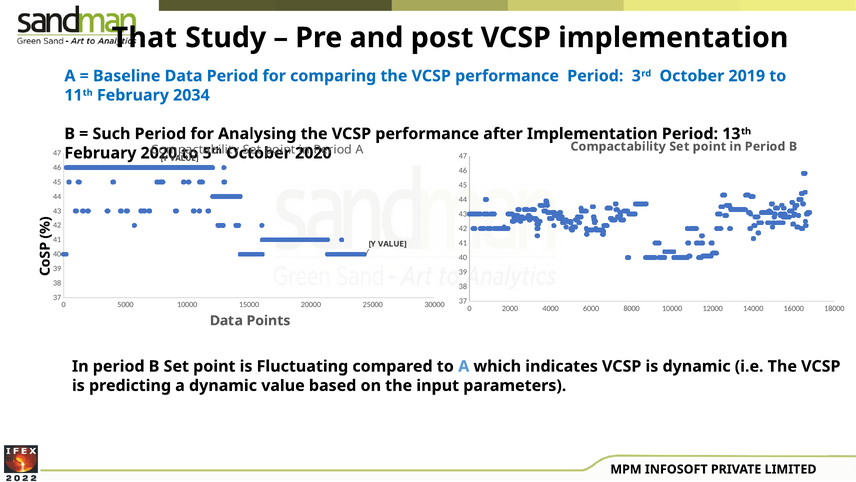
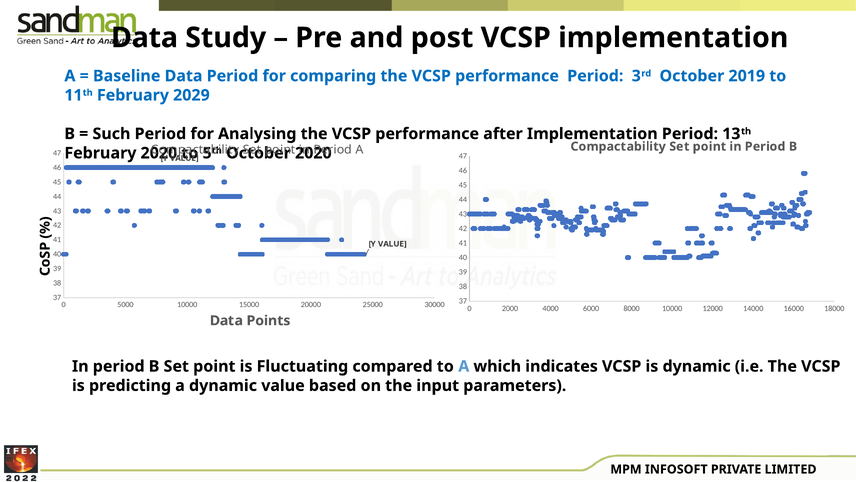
That: That -> Data (144, 38)
2034: 2034 -> 2029 (191, 95)
